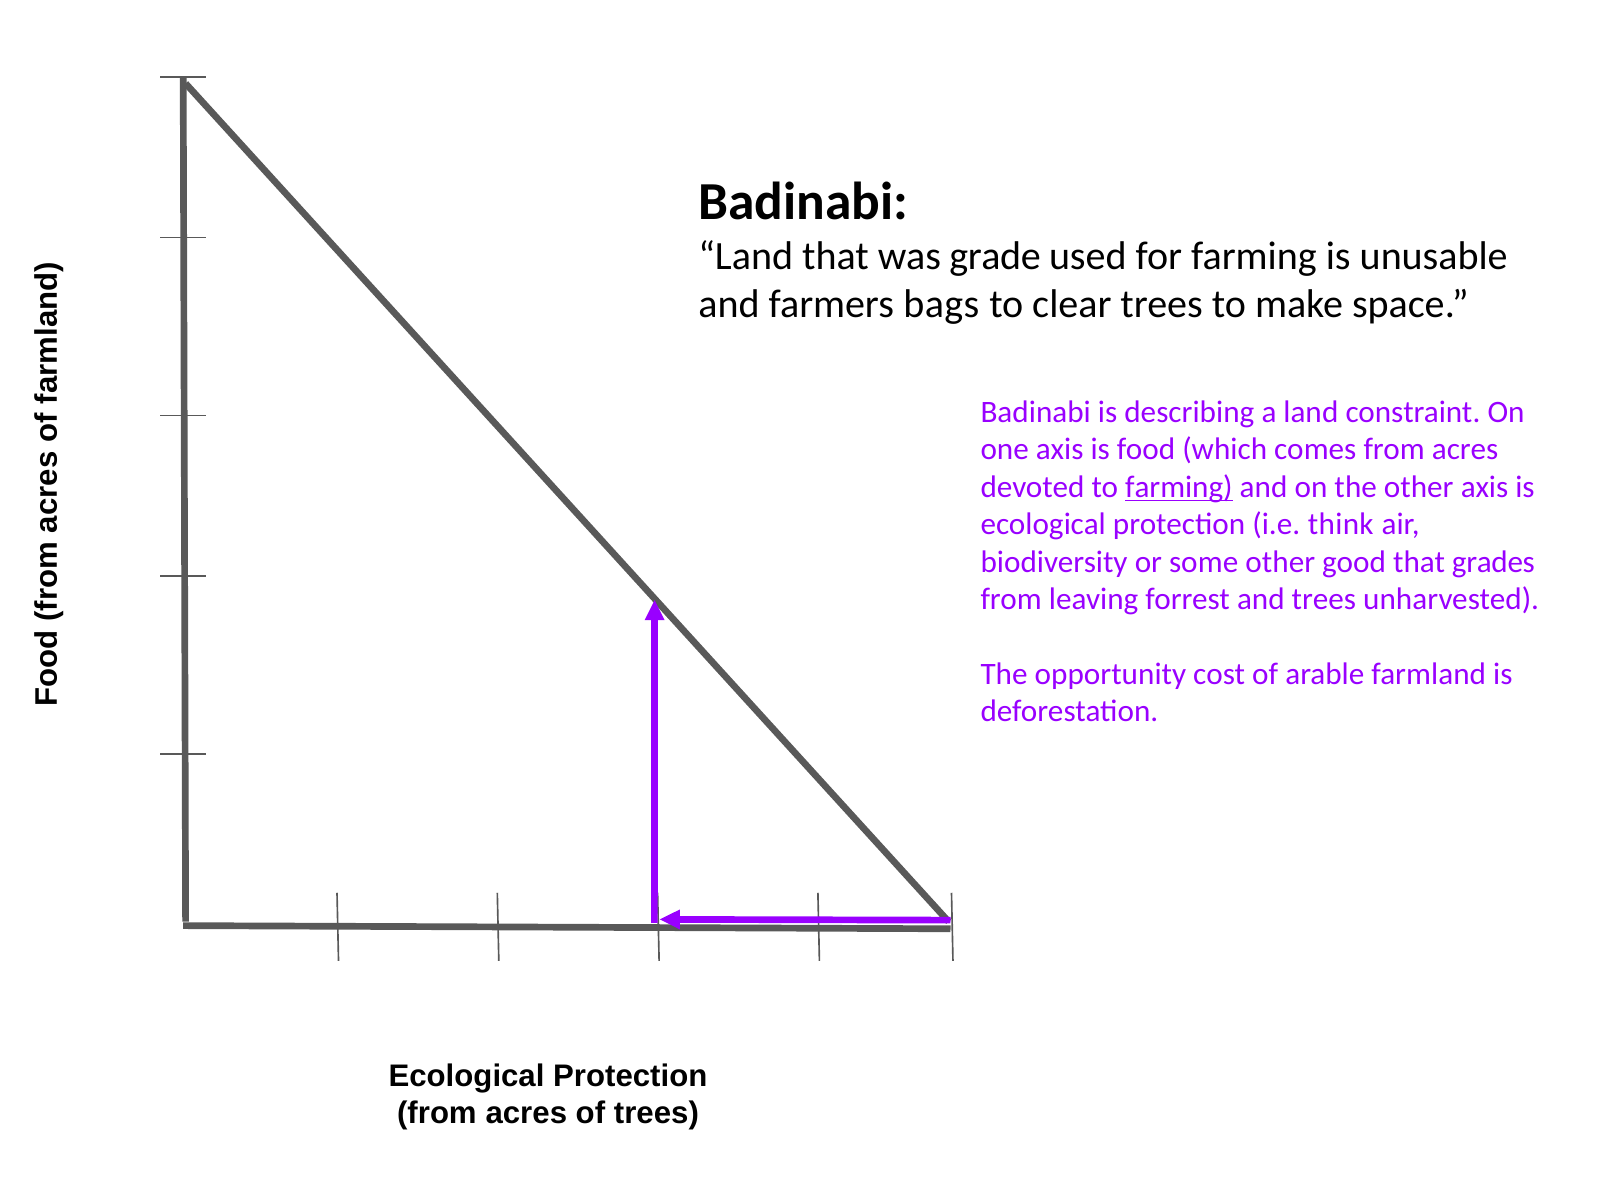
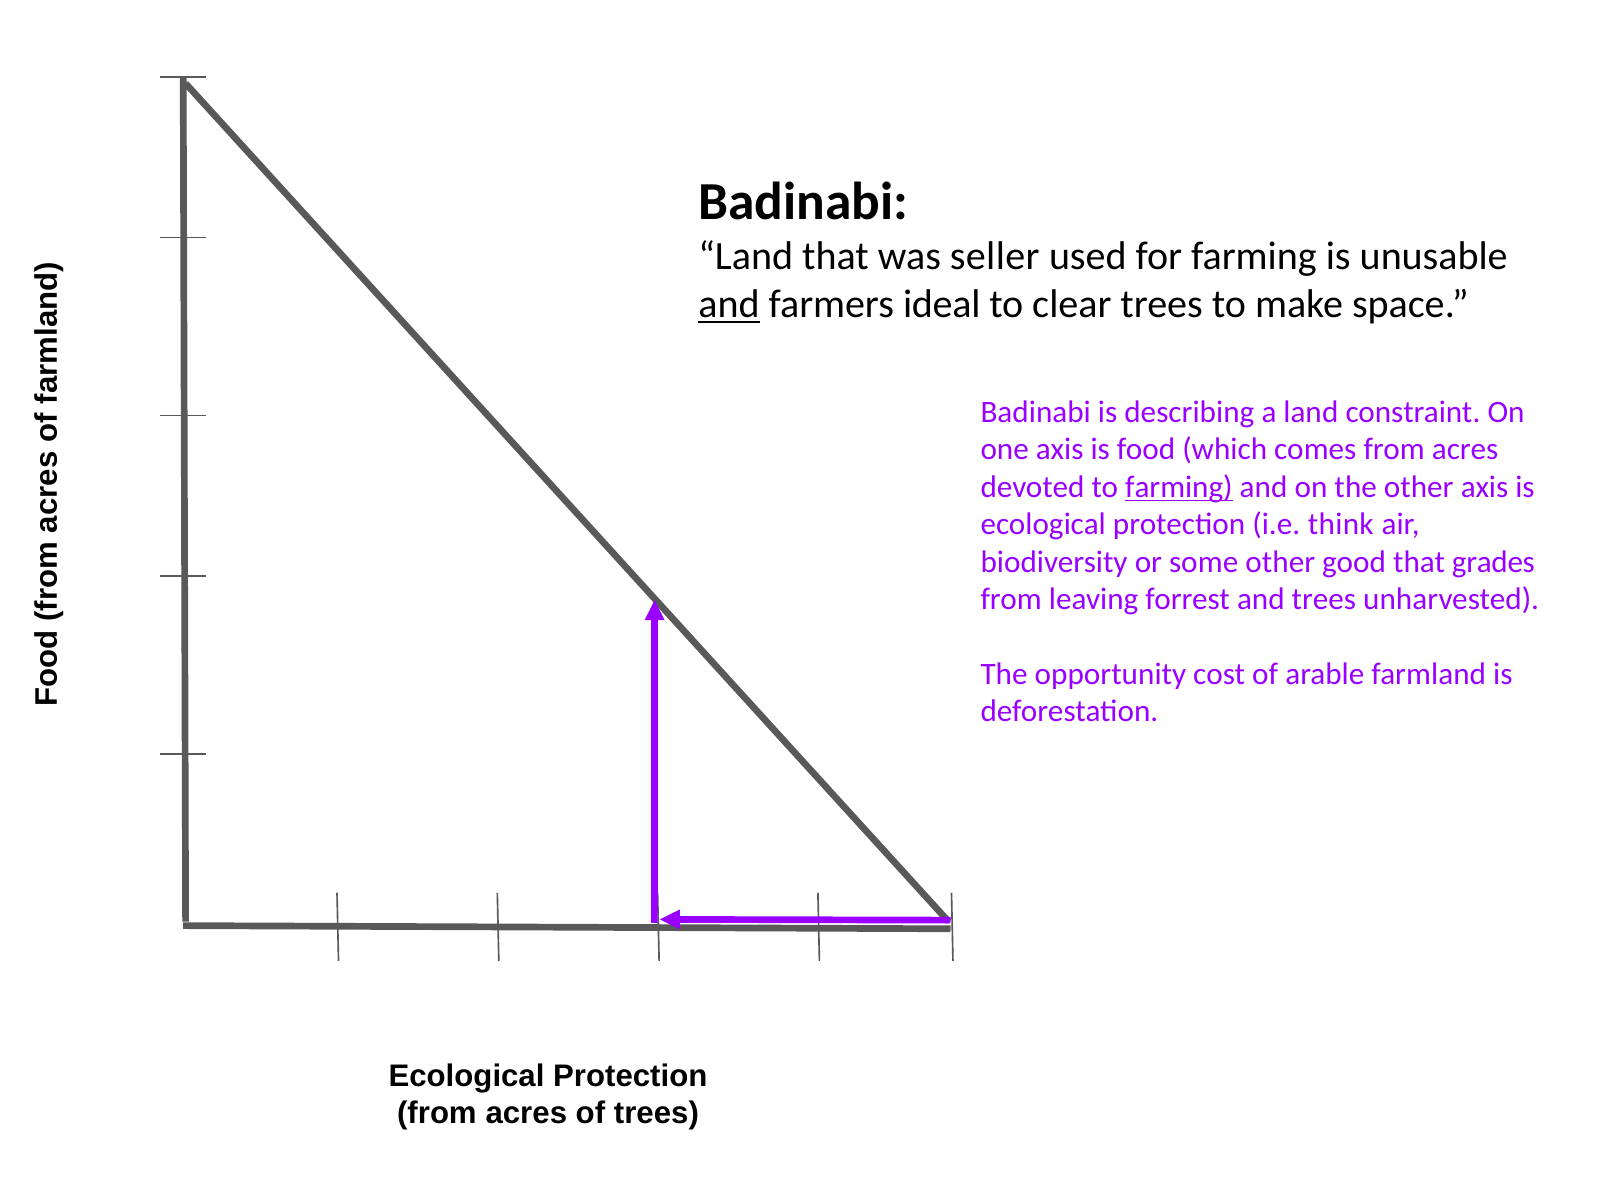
grade: grade -> seller (995, 257)
and underline: none -> present (729, 305)
bags: bags -> ideal (942, 305)
